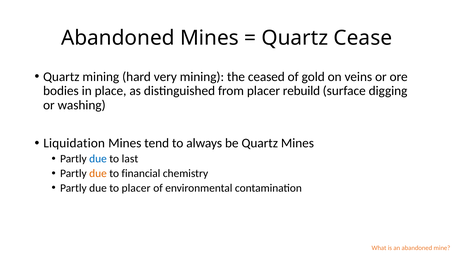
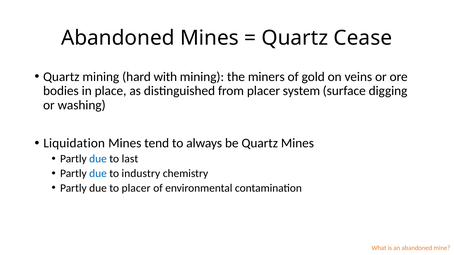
very: very -> with (165, 77)
ceased: ceased -> miners (266, 77)
rebuild: rebuild -> system (301, 91)
due colour: orange -> blue (98, 174)
financial: financial -> industry (141, 174)
